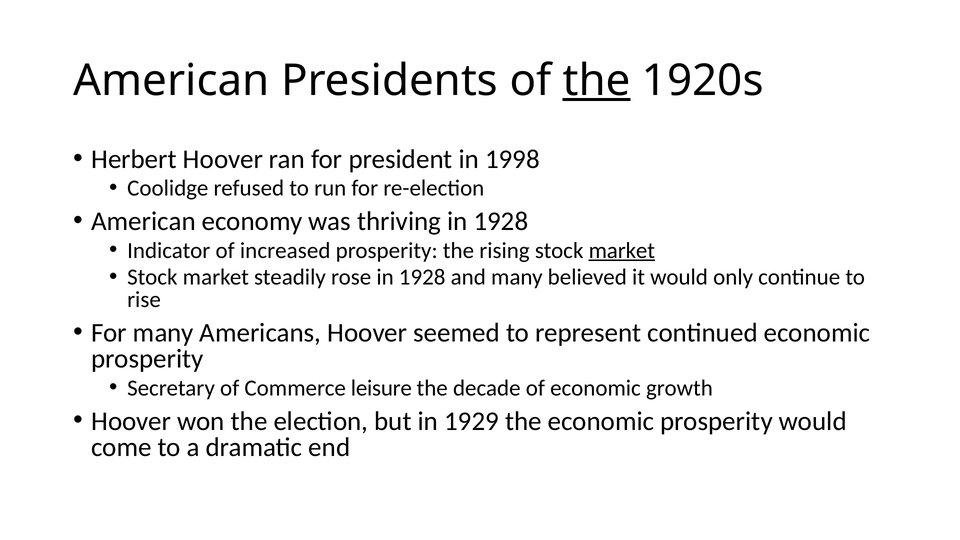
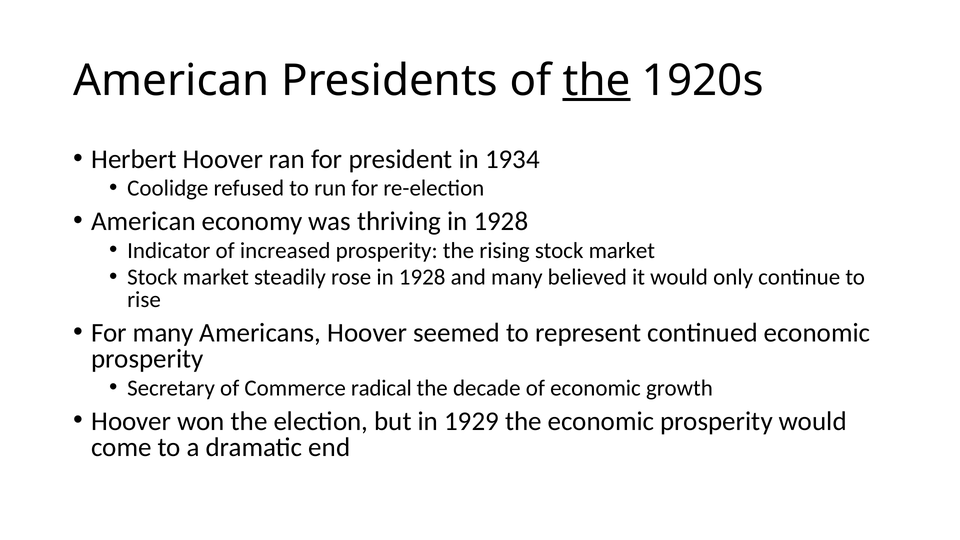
1998: 1998 -> 1934 (512, 159)
market underline: present -> none (622, 250)
leisure: leisure -> radical (381, 388)
